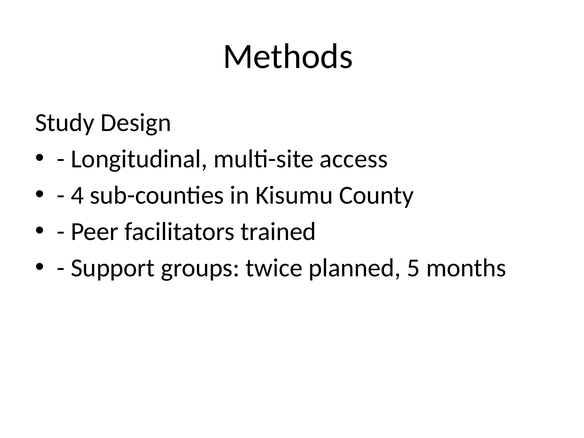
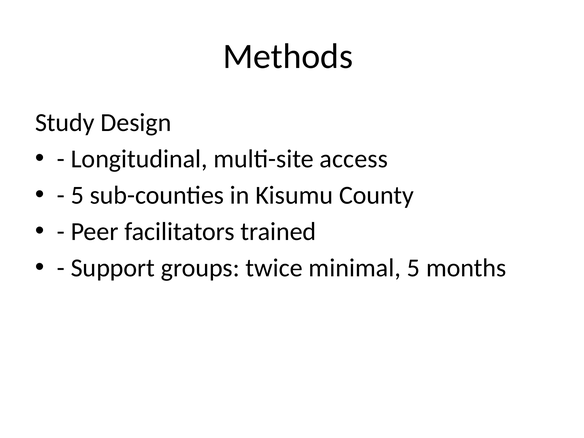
4: 4 -> 5 (77, 195)
planned: planned -> minimal (355, 268)
